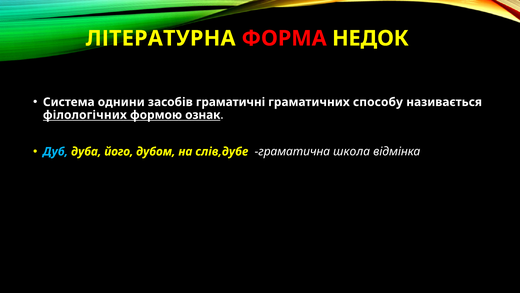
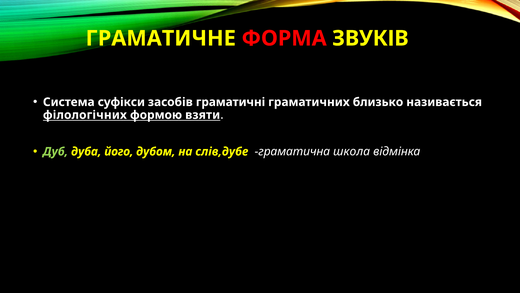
ЛІТЕРАТУРНА: ЛІТЕРАТУРНА -> ГРАМАТИЧНЕ (161, 38)
НЕДОК: НЕДОК -> ЗВУКІВ (370, 38)
однини: однини -> суфікси (121, 102)
способу: способу -> близько (378, 102)
ознак: ознак -> взяти (203, 115)
Дуб colour: light blue -> light green (55, 151)
